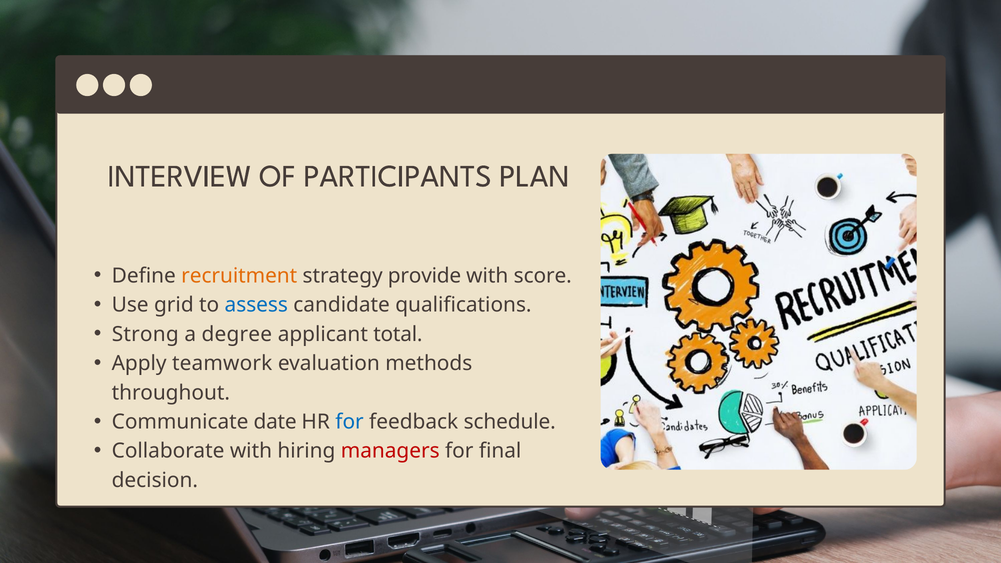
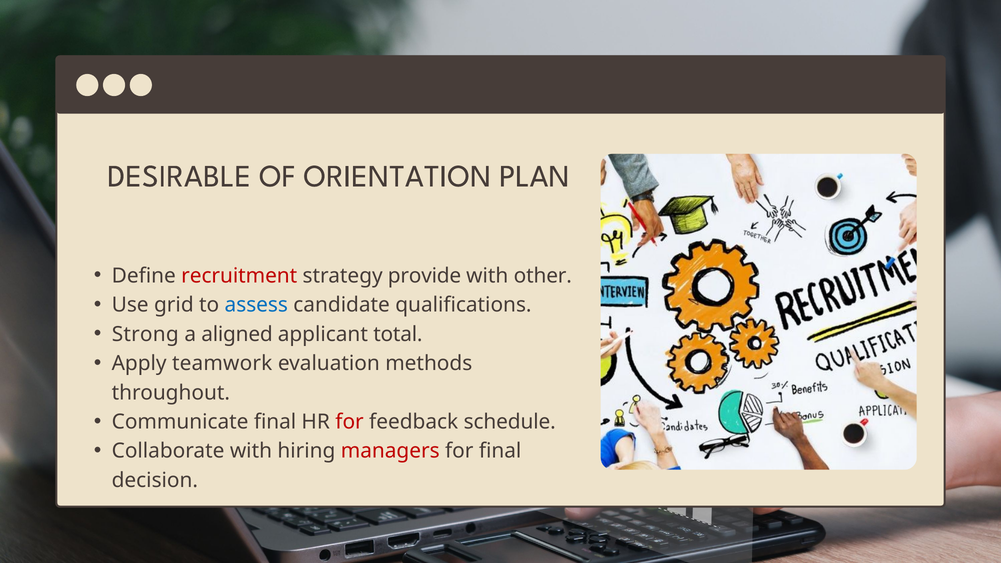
INTERVIEW: INTERVIEW -> DESIRABLE (179, 176)
PARTICIPANTS: PARTICIPANTS -> ORIENTATION (397, 176)
recruitment colour: orange -> red (239, 276)
score: score -> other (543, 276)
degree: degree -> aligned (237, 334)
Communicate date: date -> final (275, 422)
for colour: blue -> red (350, 422)
